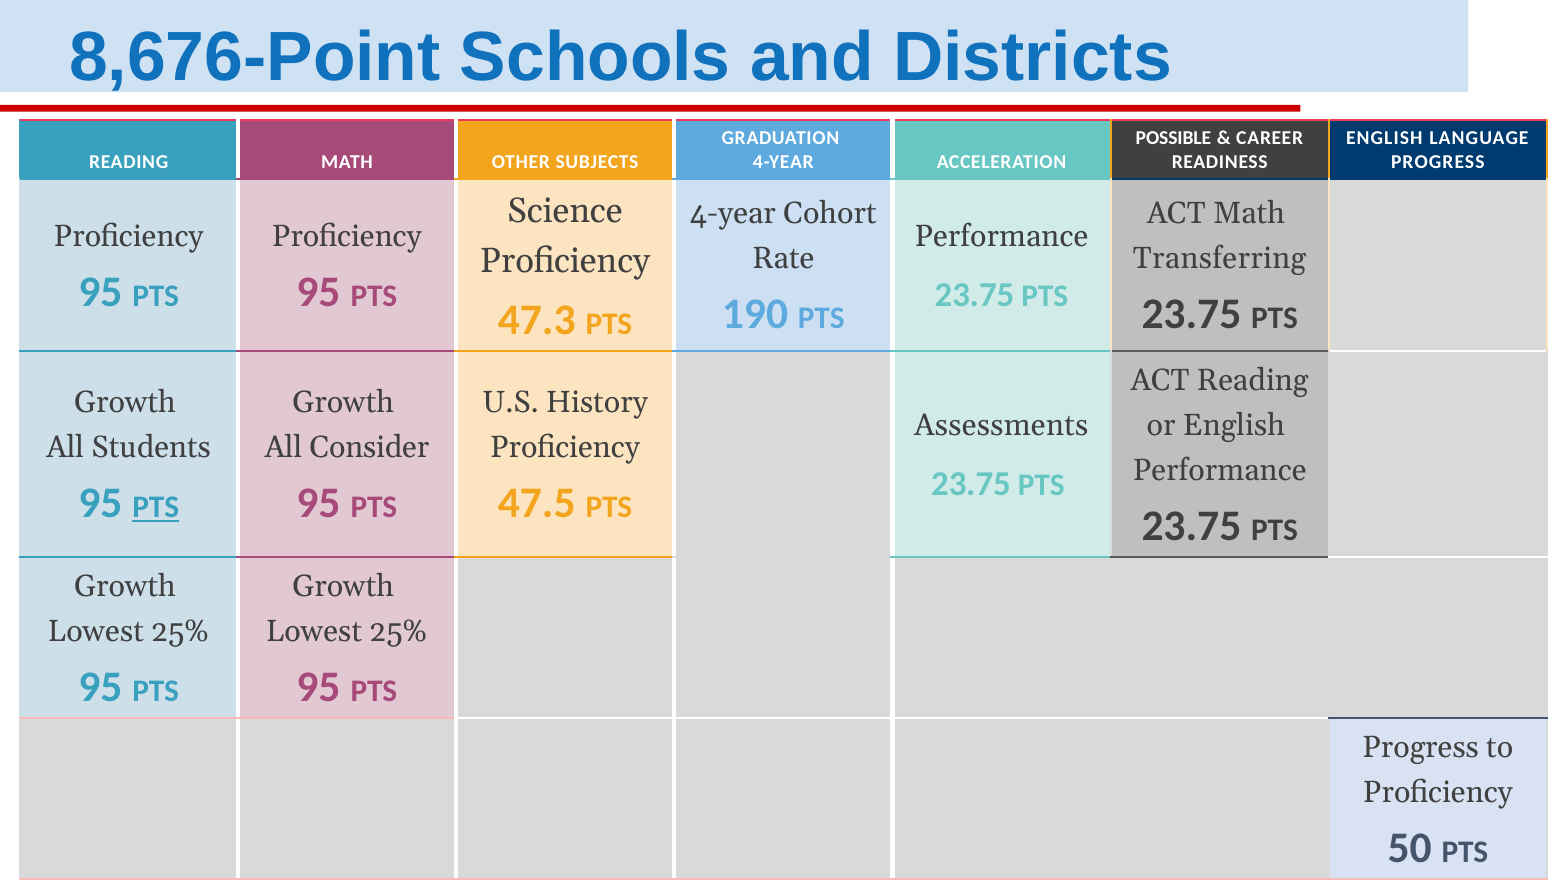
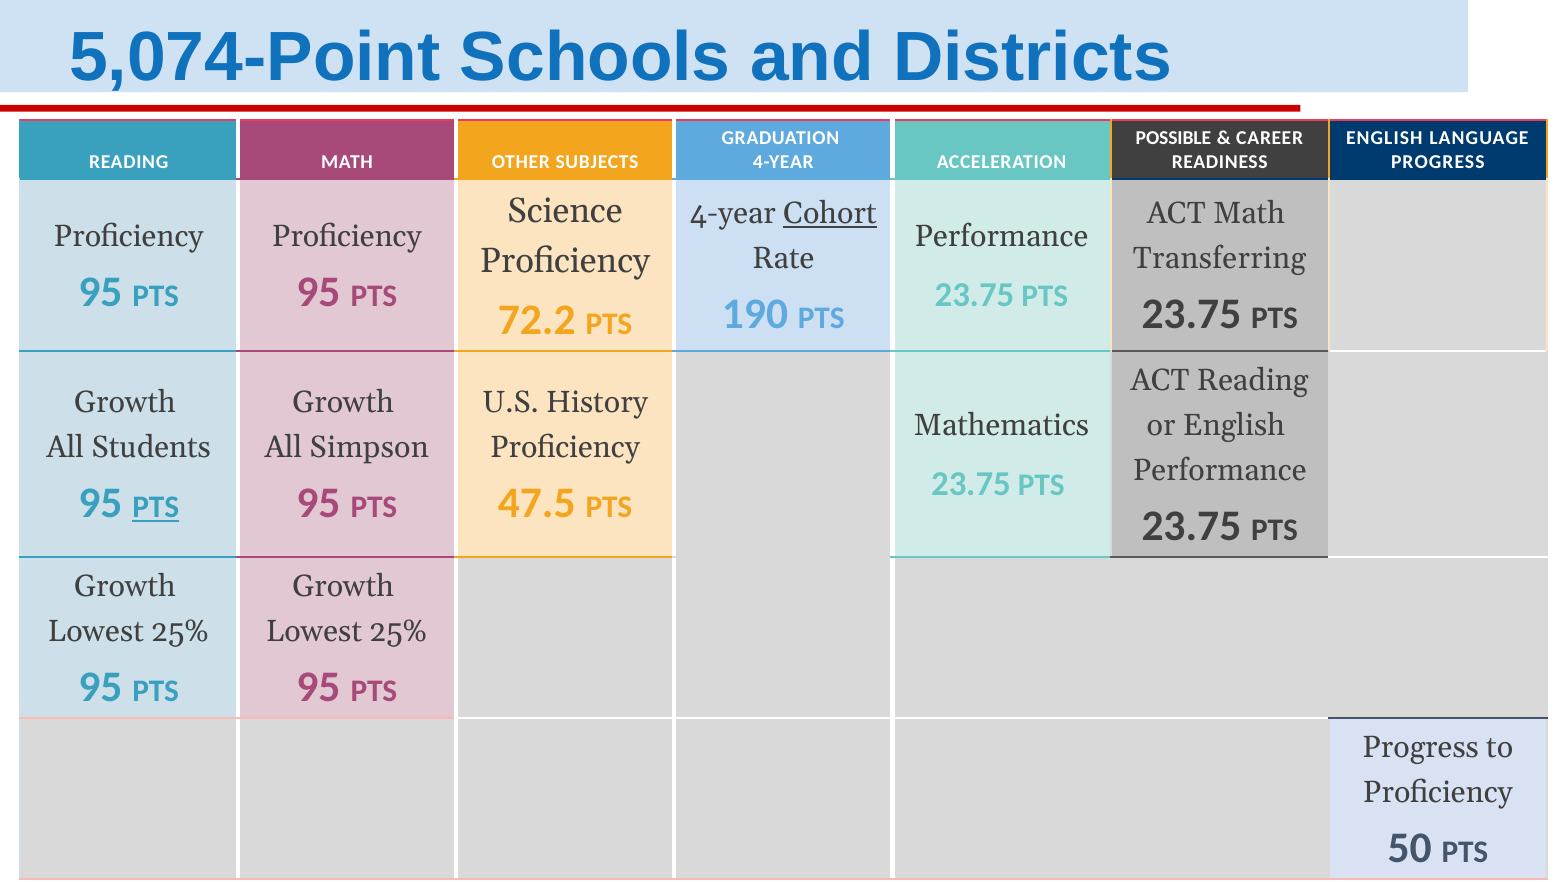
8,676-Point: 8,676-Point -> 5,074-Point (255, 58)
Cohort underline: none -> present (830, 214)
47.3: 47.3 -> 72.2 (537, 320)
Assessments: Assessments -> Mathematics (1001, 425)
Consider: Consider -> Simpson (369, 447)
